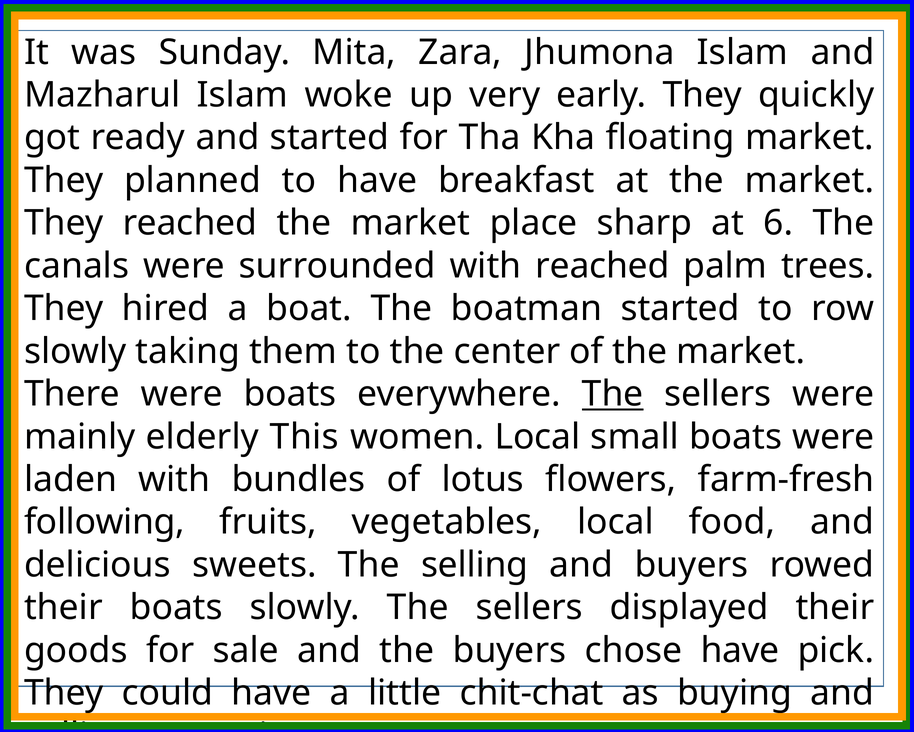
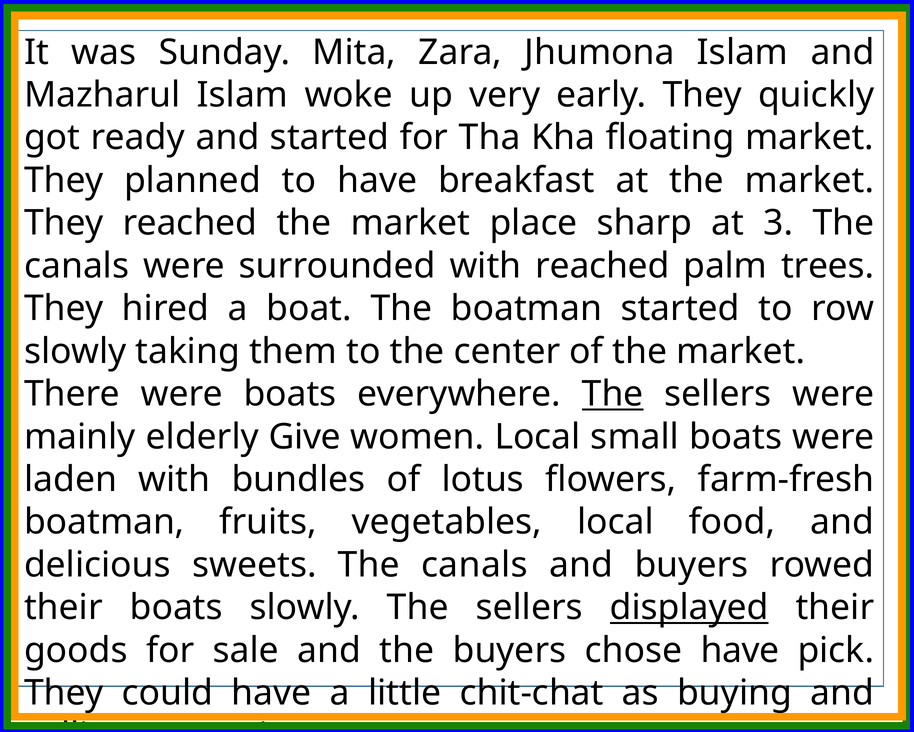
6: 6 -> 3 (778, 223)
This: This -> Give (305, 436)
following: following -> boatman (104, 522)
sweets The selling: selling -> canals (474, 564)
displayed underline: none -> present (689, 607)
